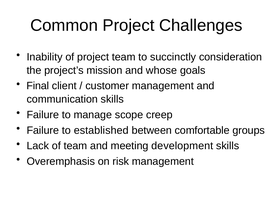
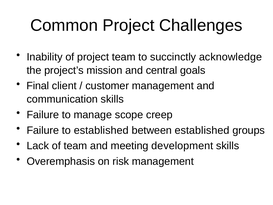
consideration: consideration -> acknowledge (230, 57)
whose: whose -> central (162, 70)
between comfortable: comfortable -> established (202, 130)
